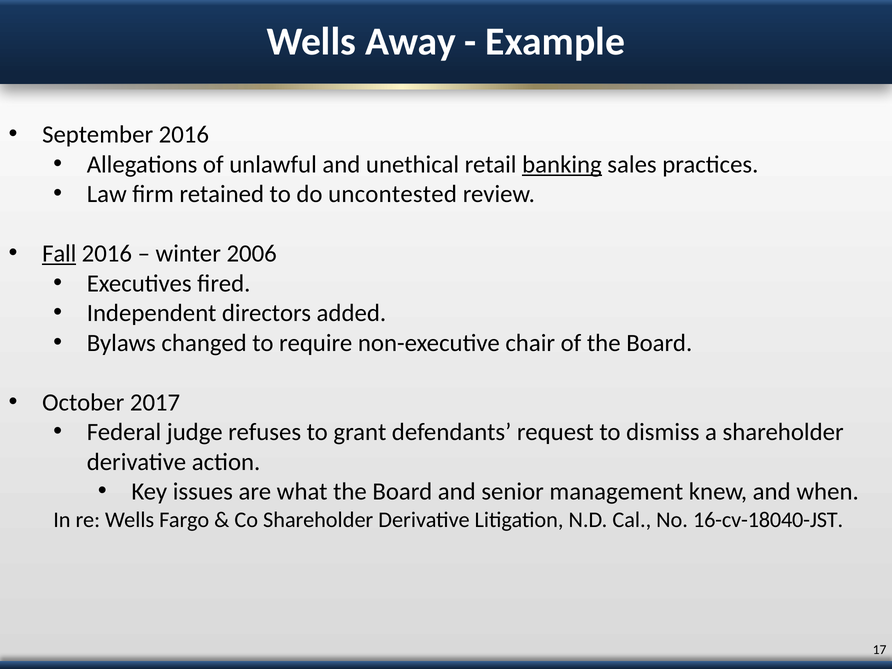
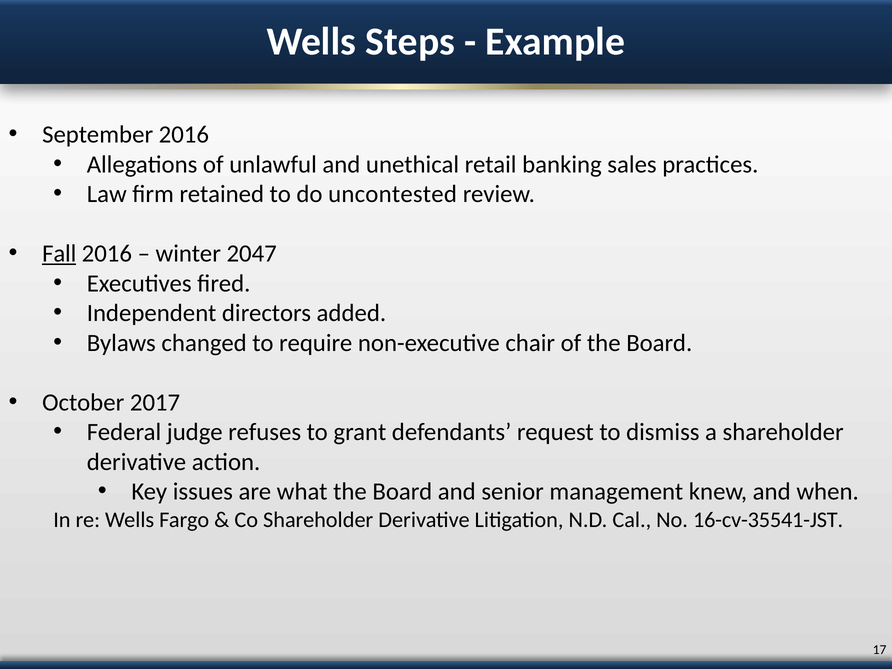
Away: Away -> Steps (410, 41)
banking underline: present -> none (562, 164)
2006: 2006 -> 2047 (252, 254)
16-cv-18040-JST: 16-cv-18040-JST -> 16-cv-35541-JST (768, 520)
